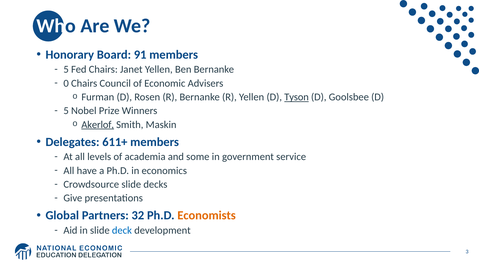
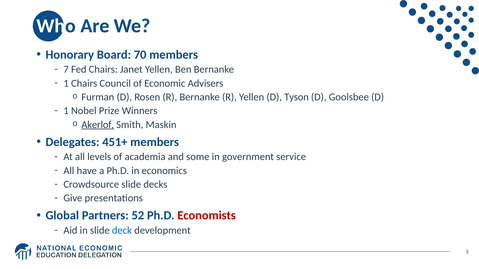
91: 91 -> 70 (140, 55)
5: 5 -> 7 (66, 70)
0: 0 -> 1 (66, 83)
Tyson underline: present -> none (297, 97)
5: 5 -> 1 (66, 111)
611+: 611+ -> 451+ (115, 142)
32: 32 -> 52 (138, 216)
Economists colour: orange -> red (207, 216)
